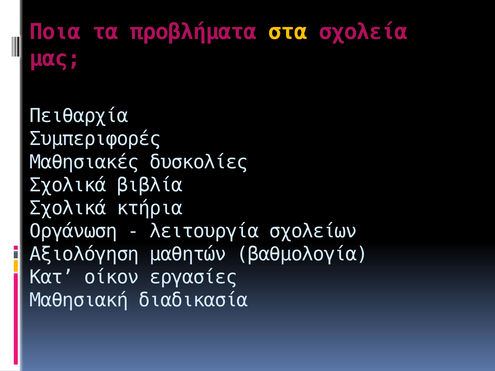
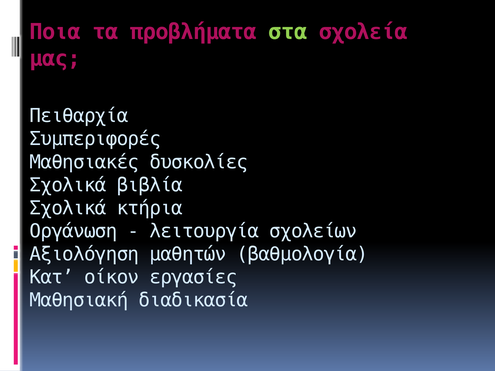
στα colour: yellow -> light green (288, 32)
